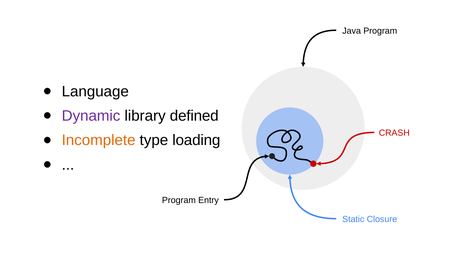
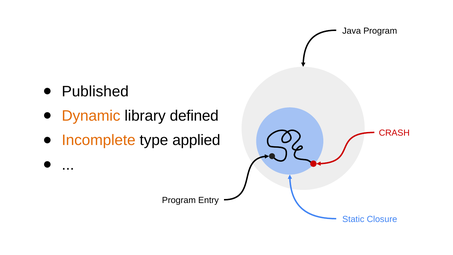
Language: Language -> Published (95, 91)
Dynamic colour: purple -> orange (91, 116)
loading: loading -> applied (196, 140)
